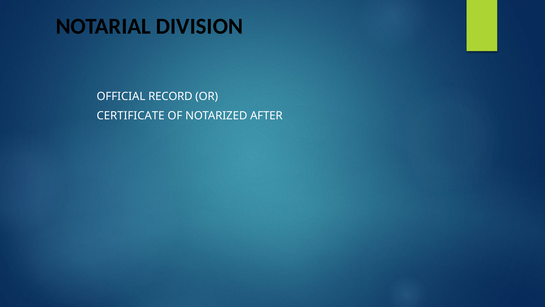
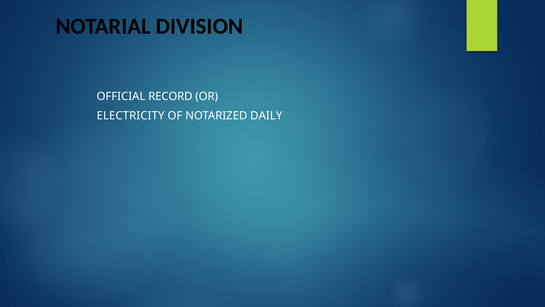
CERTIFICATE: CERTIFICATE -> ELECTRICITY (131, 116)
AFTER: AFTER -> DAILY (266, 116)
